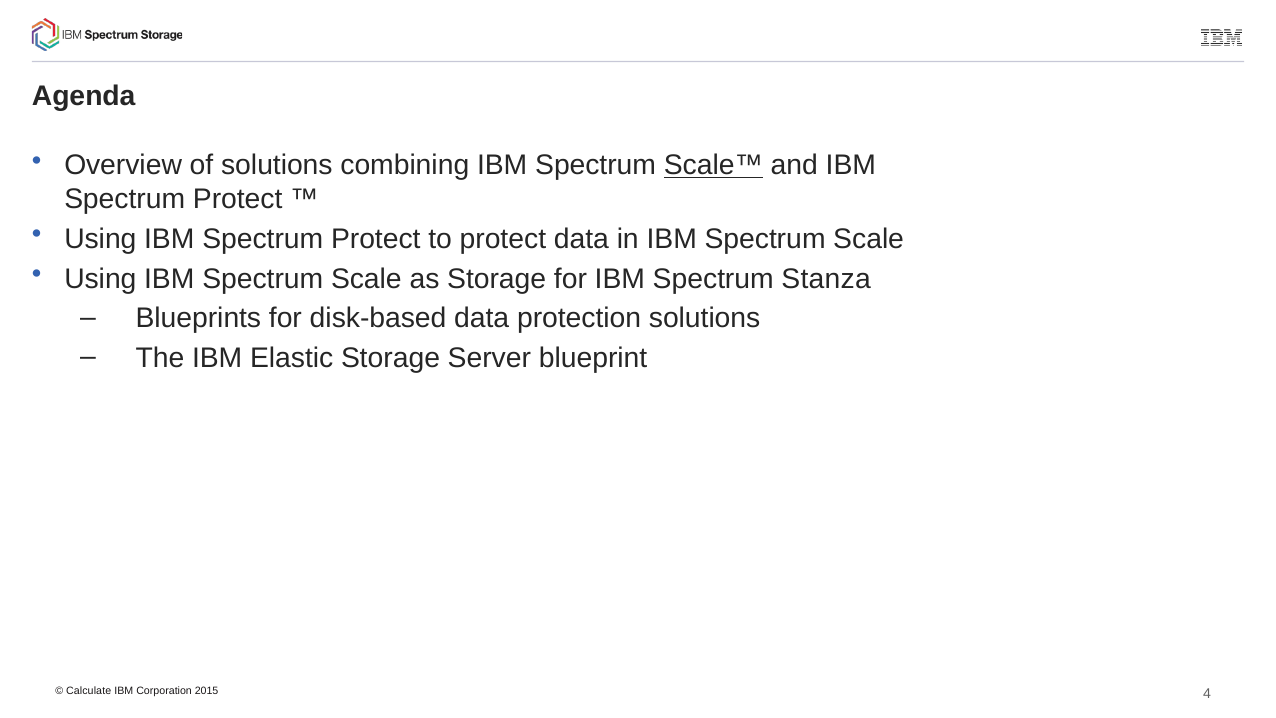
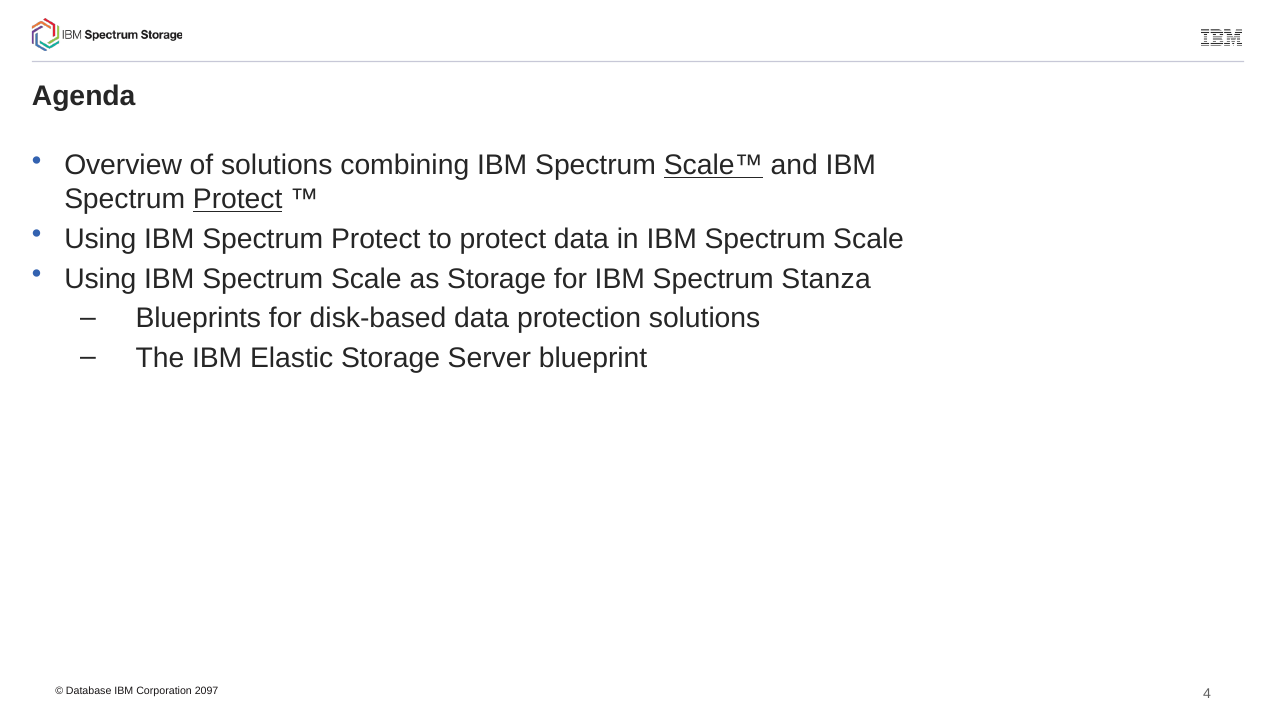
Protect underline: none -> present (238, 200)
Calculate: Calculate -> Database (89, 692)
2015: 2015 -> 2097 (207, 692)
